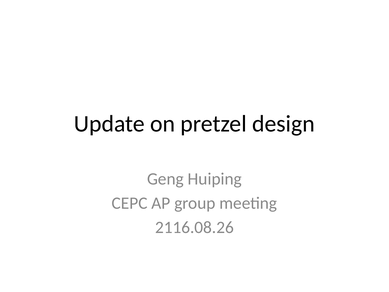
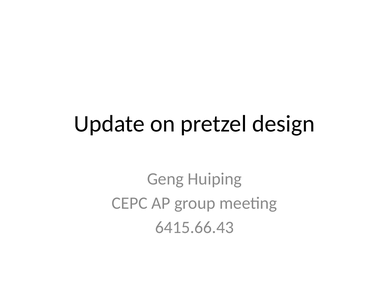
2116.08.26: 2116.08.26 -> 6415.66.43 (194, 227)
